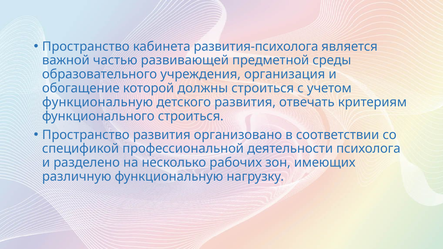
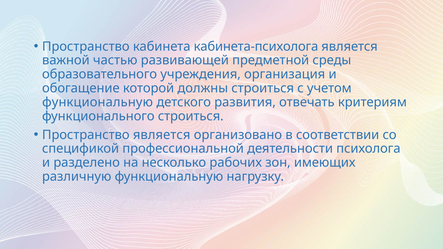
развития-психолога: развития-психолога -> кабинета-психолога (256, 46)
Пространство развития: развития -> является (162, 135)
